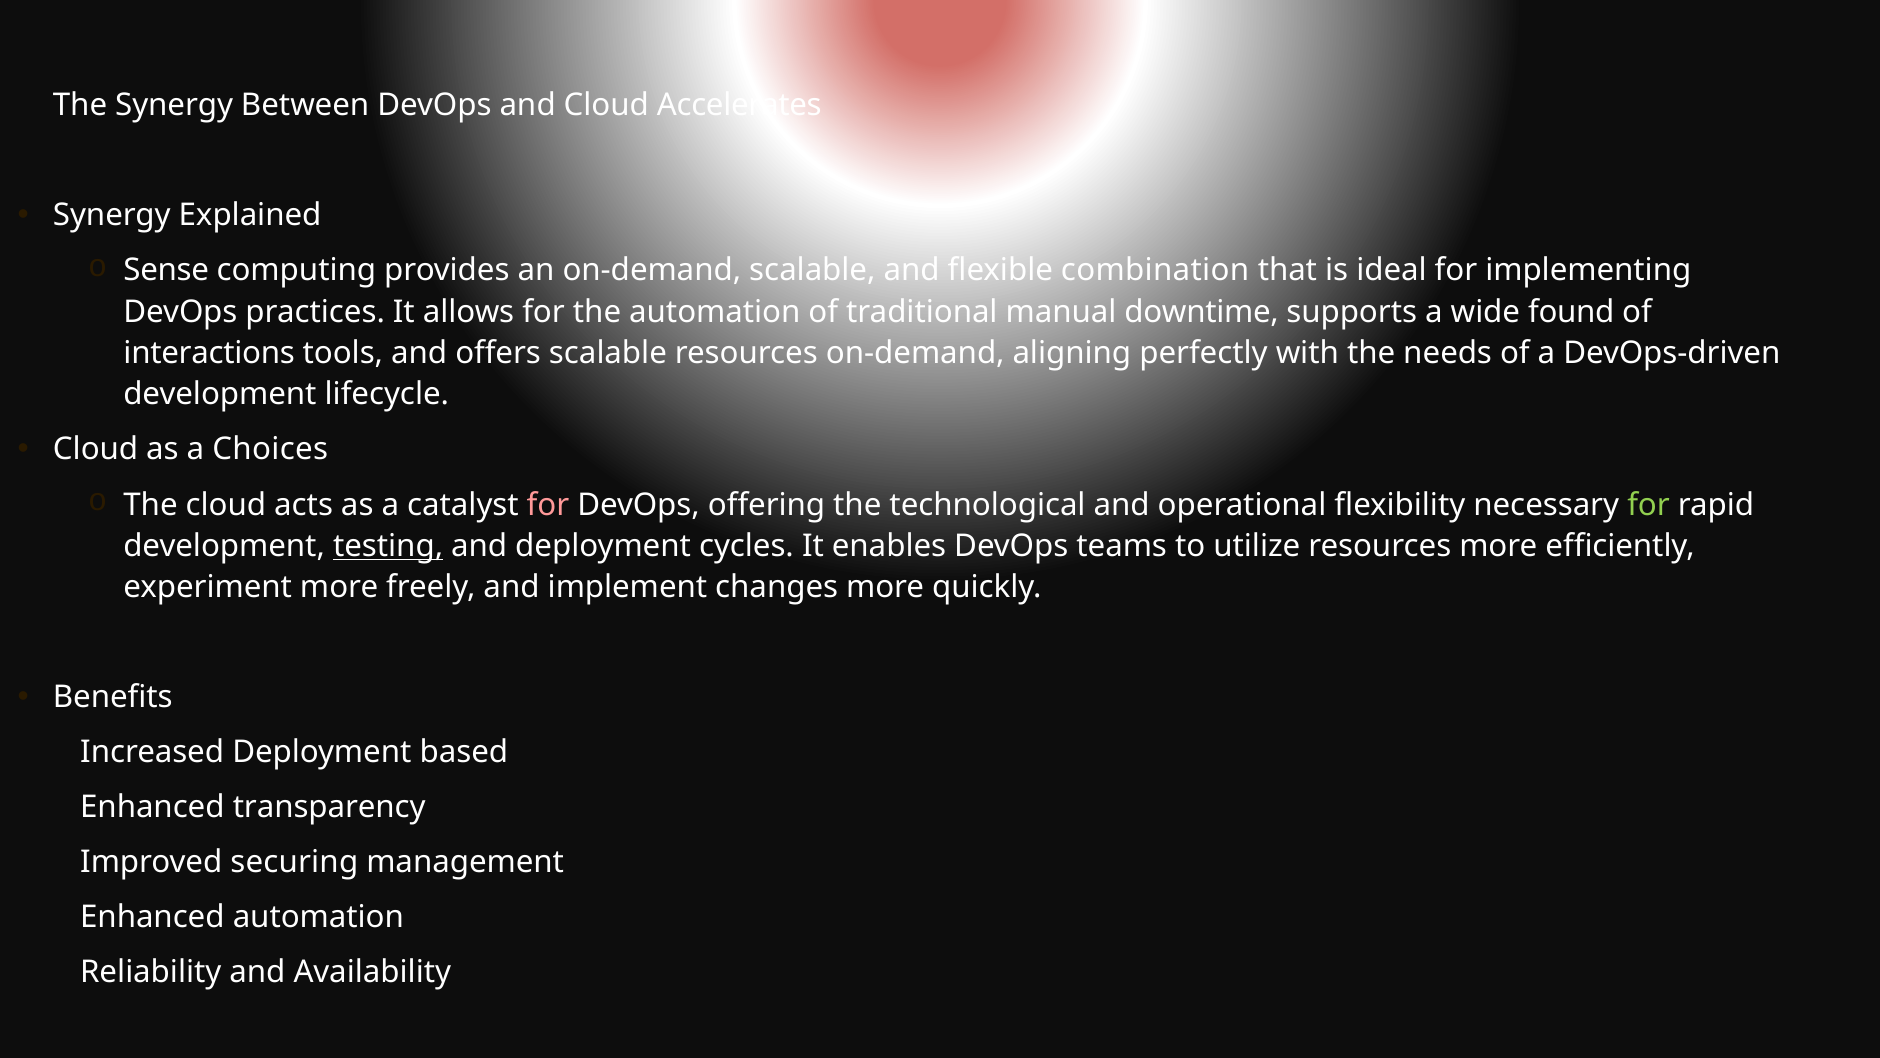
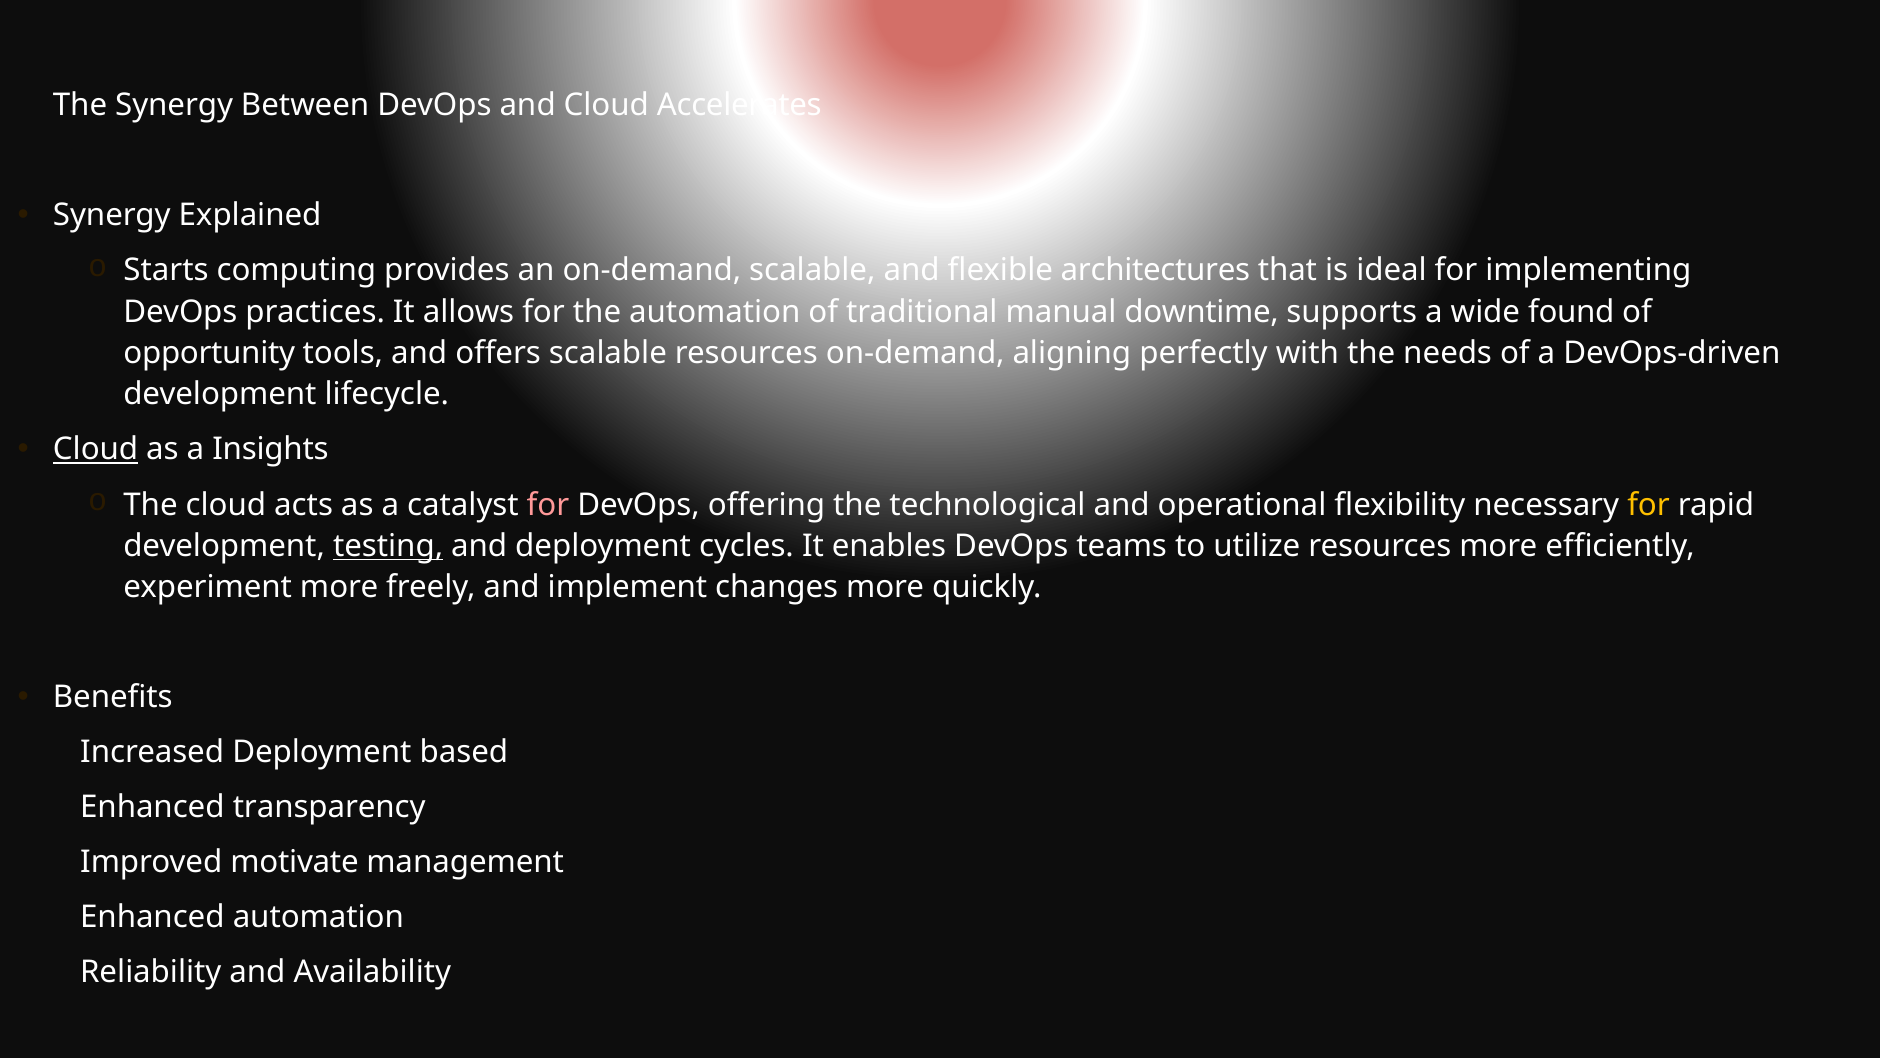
Sense: Sense -> Starts (166, 271)
combination: combination -> architectures (1155, 271)
interactions: interactions -> opportunity (209, 353)
Cloud underline: none -> present (96, 449)
Choices: Choices -> Insights (270, 449)
for colour: light green -> yellow (1649, 504)
securing: securing -> motivate (295, 862)
